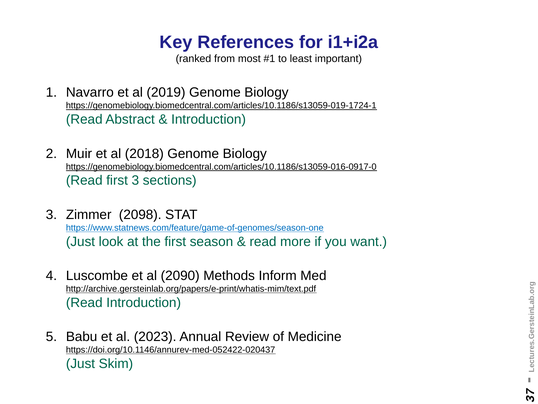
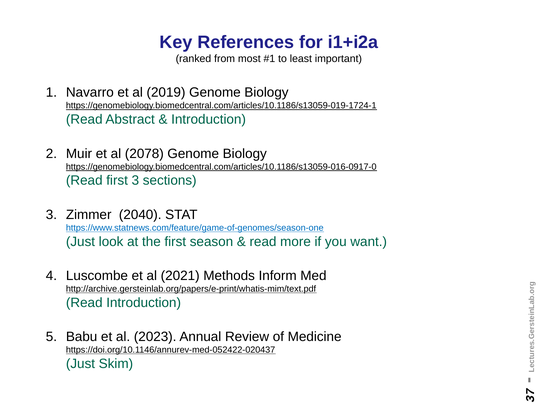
2018: 2018 -> 2078 (144, 153)
2098: 2098 -> 2040 (140, 214)
2090: 2090 -> 2021 (180, 275)
